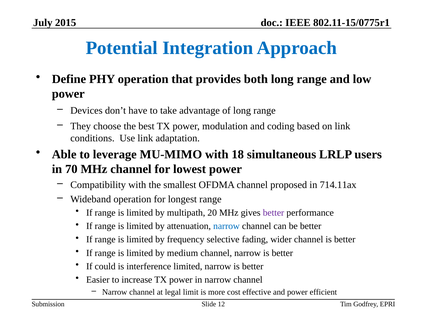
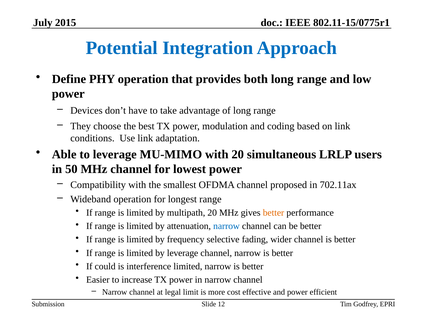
with 18: 18 -> 20 (238, 155)
70: 70 -> 50 (71, 169)
714.11ax: 714.11ax -> 702.11ax (338, 185)
better colour: purple -> orange (274, 213)
by medium: medium -> leverage (183, 253)
